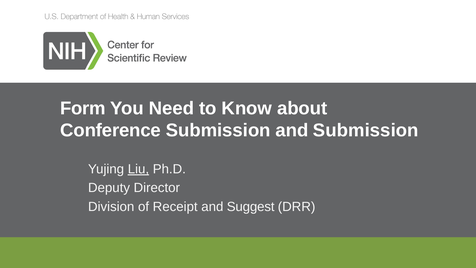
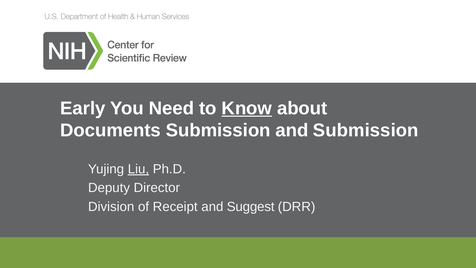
Form: Form -> Early (83, 108)
Know underline: none -> present (247, 108)
Conference: Conference -> Documents (111, 130)
